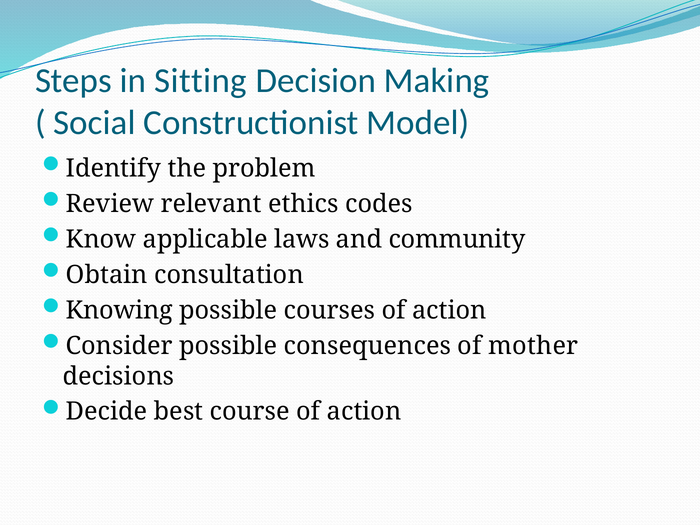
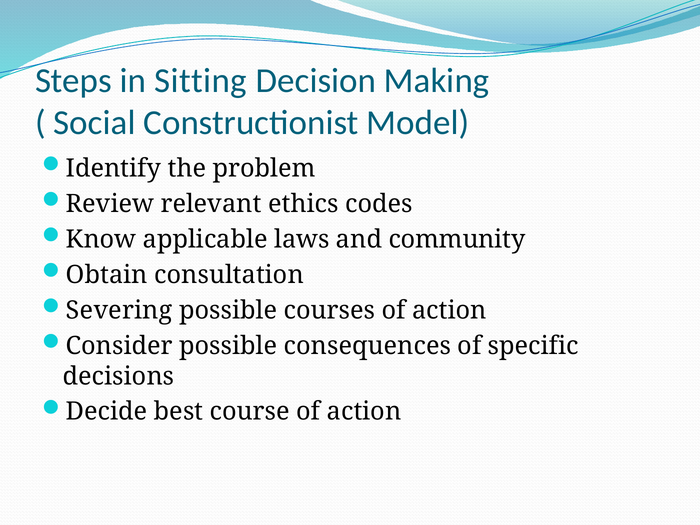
Knowing: Knowing -> Severing (119, 310)
mother: mother -> specific (533, 346)
